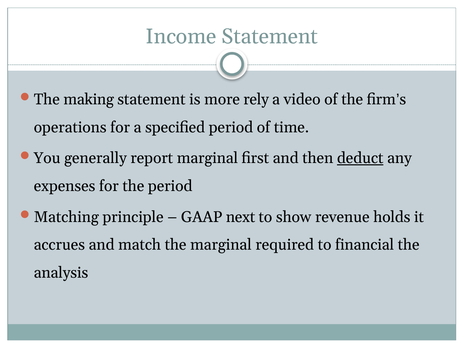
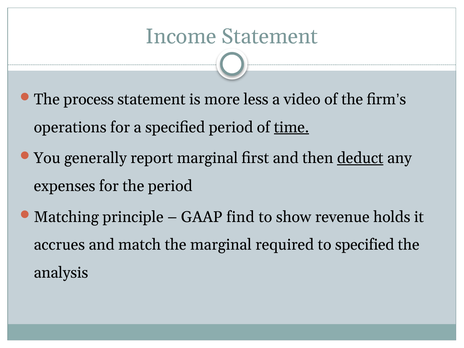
making: making -> process (89, 99)
rely: rely -> less (256, 99)
time underline: none -> present (291, 127)
next: next -> find (240, 217)
to financial: financial -> specified (365, 245)
